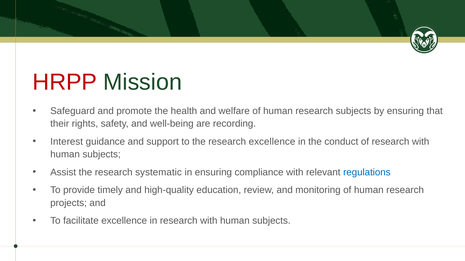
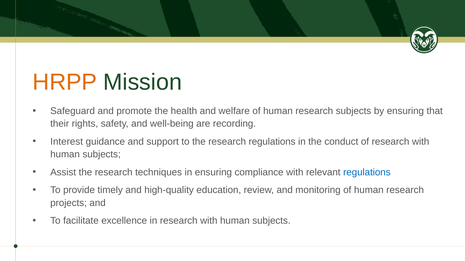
HRPP colour: red -> orange (65, 82)
research excellence: excellence -> regulations (272, 142)
systematic: systematic -> techniques (159, 173)
